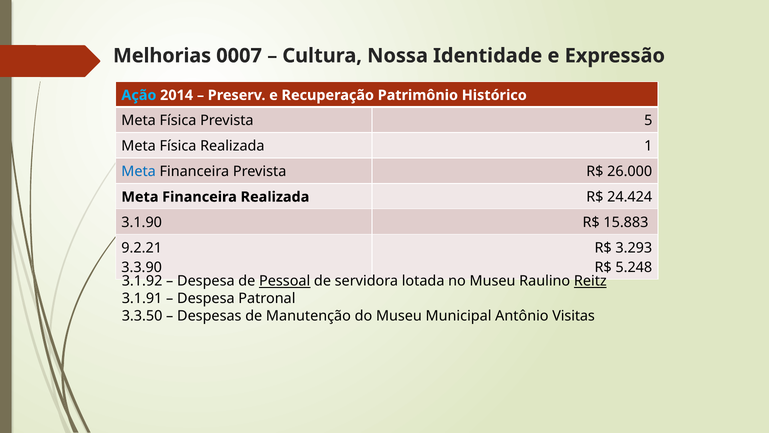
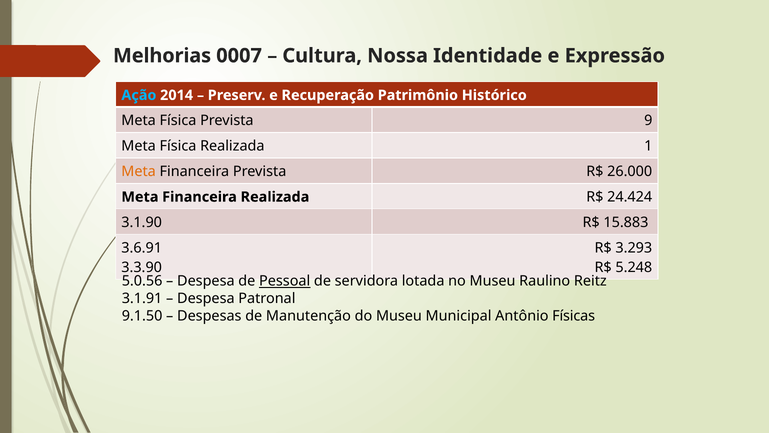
5: 5 -> 9 (648, 121)
Meta colour: blue -> orange (139, 171)
9.2.21: 9.2.21 -> 3.6.91 (142, 248)
3.1.92: 3.1.92 -> 5.0.56 (142, 281)
Reitz underline: present -> none (590, 281)
3.3.50: 3.3.50 -> 9.1.50 (142, 315)
Visitas: Visitas -> Físicas (574, 315)
